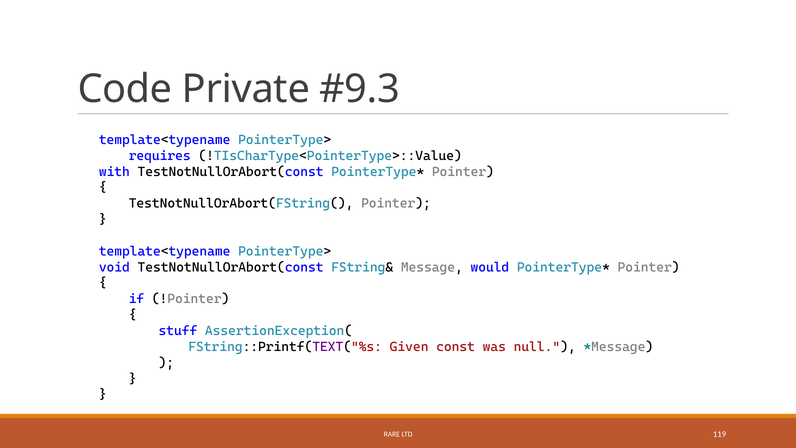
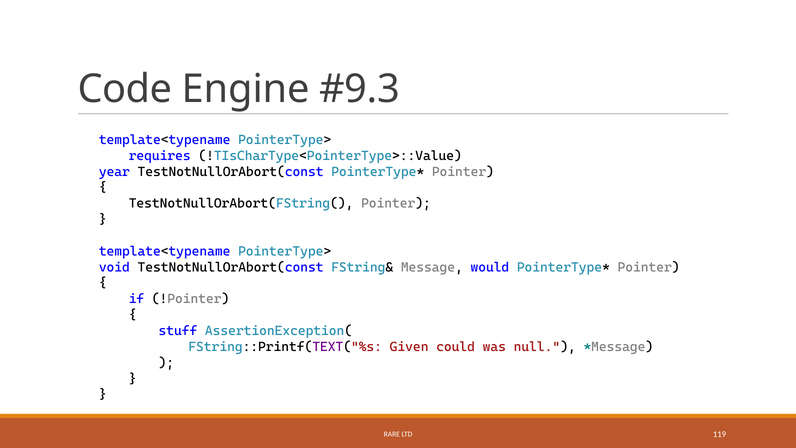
Private: Private -> Engine (246, 89)
with: with -> year (114, 172)
const: const -> could (456, 347)
